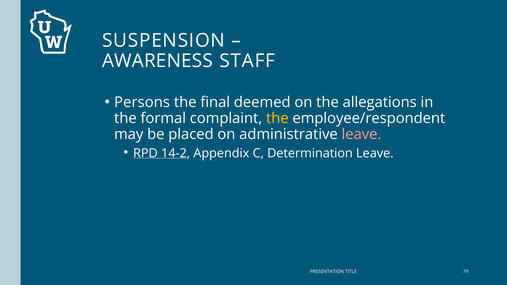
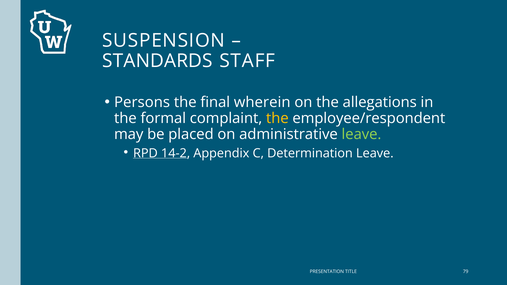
AWARENESS: AWARENESS -> STANDARDS (157, 61)
deemed: deemed -> wherein (262, 102)
leave colour: pink -> light green (361, 134)
